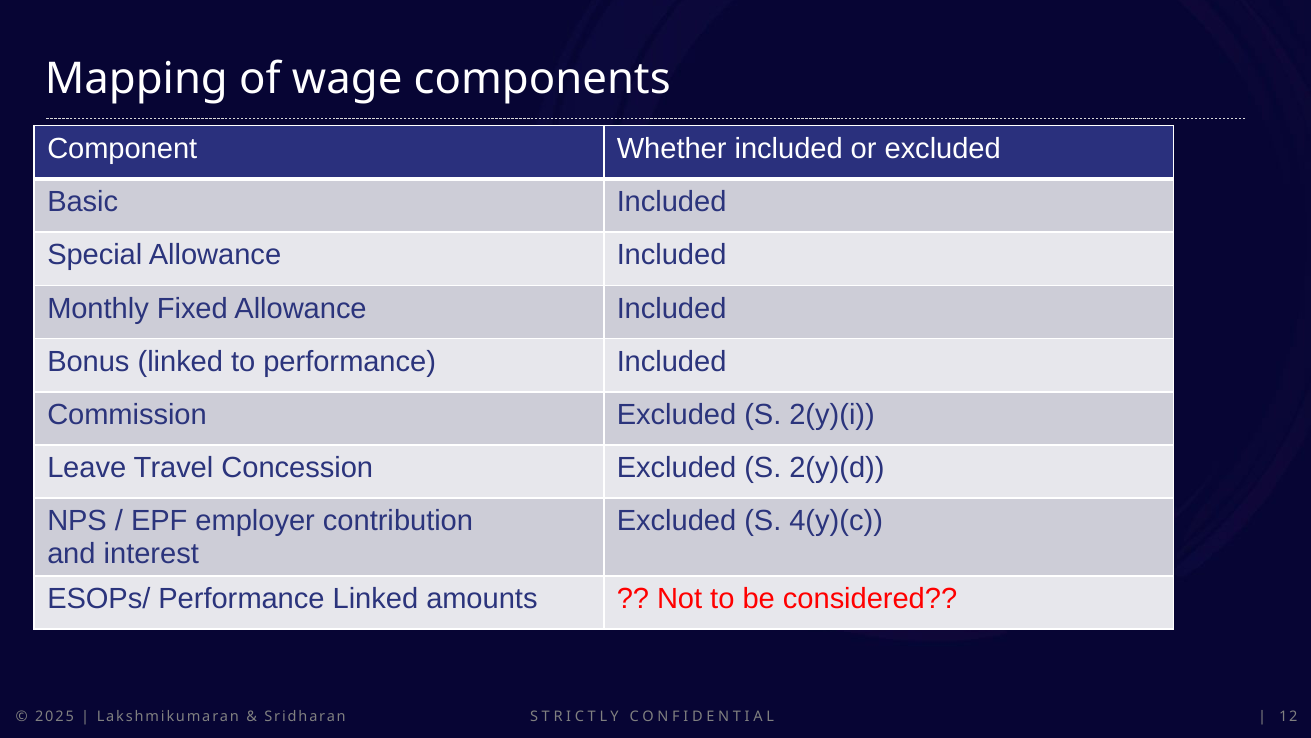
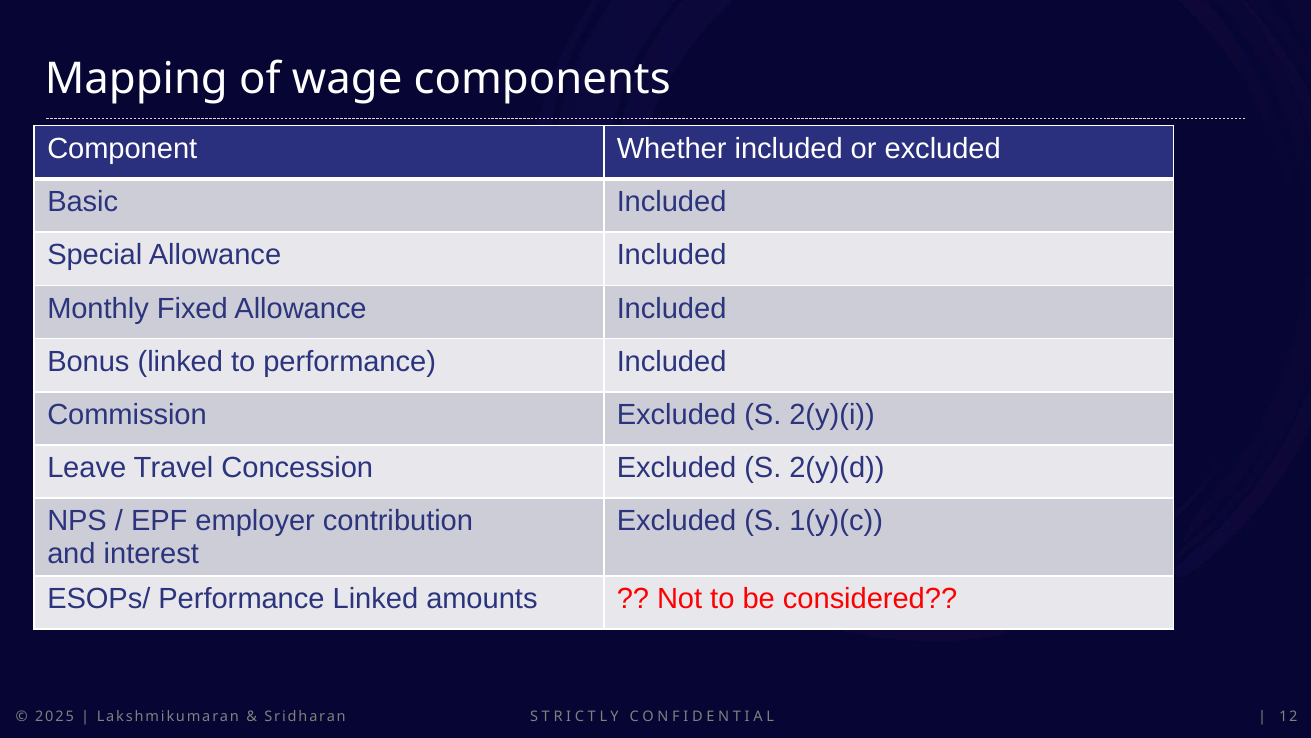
4(y)(c: 4(y)(c -> 1(y)(c (836, 521)
